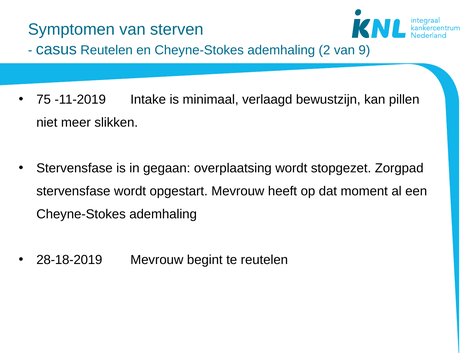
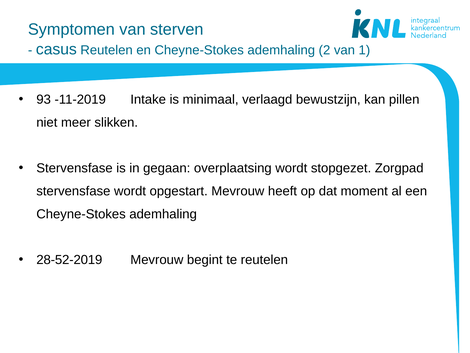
9: 9 -> 1 (364, 50)
75: 75 -> 93 (44, 99)
28-18-2019: 28-18-2019 -> 28-52-2019 (69, 259)
